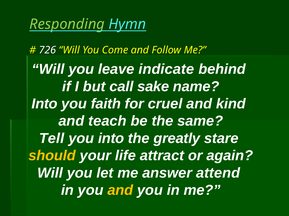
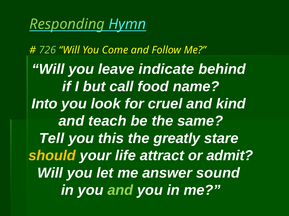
726 colour: white -> light green (47, 50)
sake: sake -> food (153, 87)
faith: faith -> look (106, 104)
you into: into -> this (111, 139)
again: again -> admit (230, 156)
attend: attend -> sound (218, 173)
and colour: yellow -> light green (120, 191)
